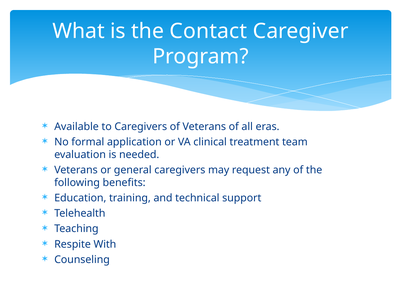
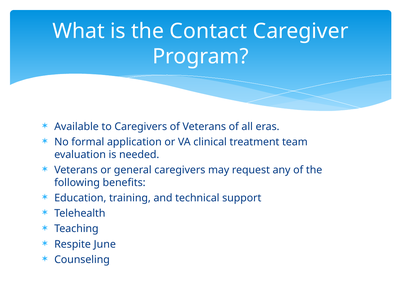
With: With -> June (105, 244)
